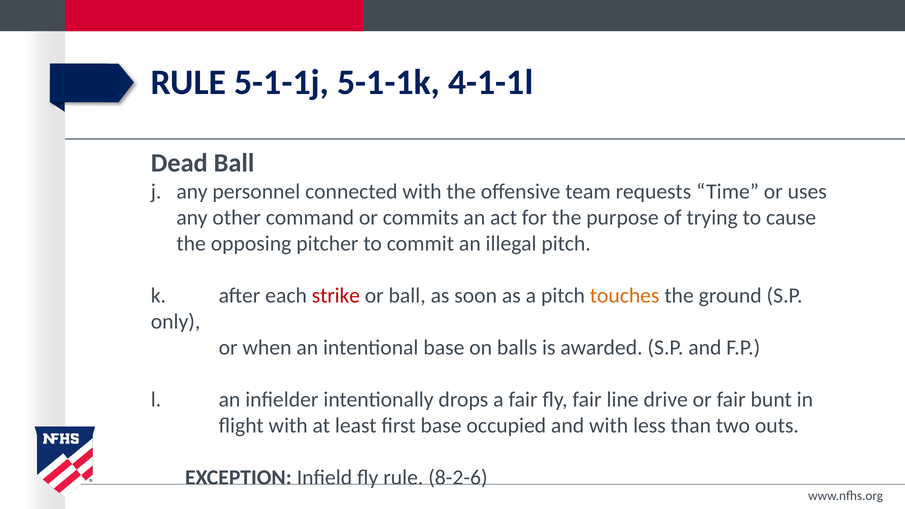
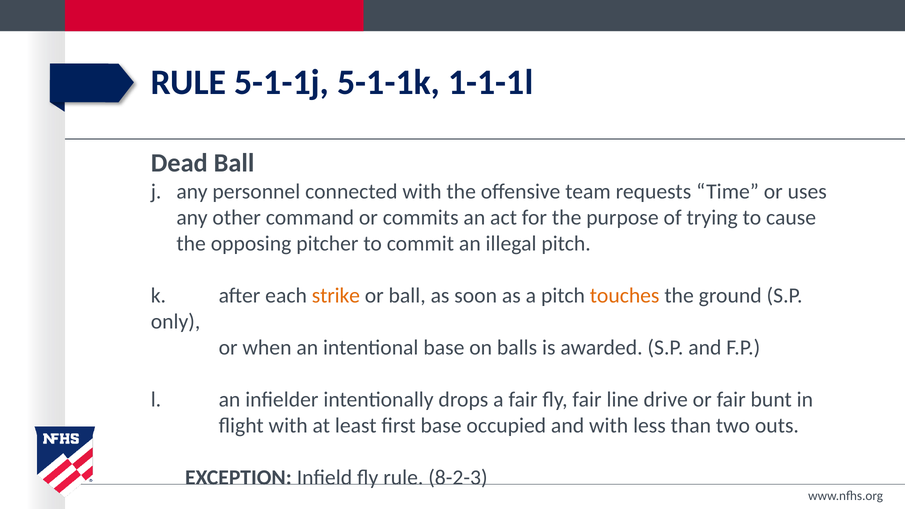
4-1-1l: 4-1-1l -> 1-1-1l (491, 83)
strike colour: red -> orange (336, 296)
8-2-6: 8-2-6 -> 8-2-3 (458, 478)
